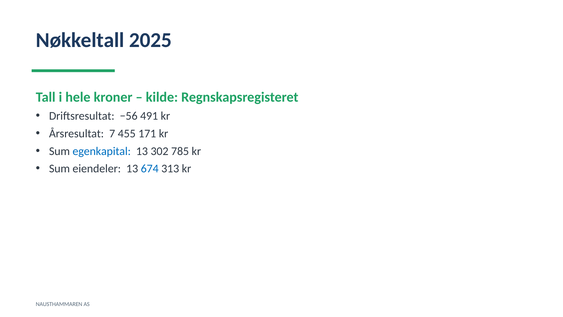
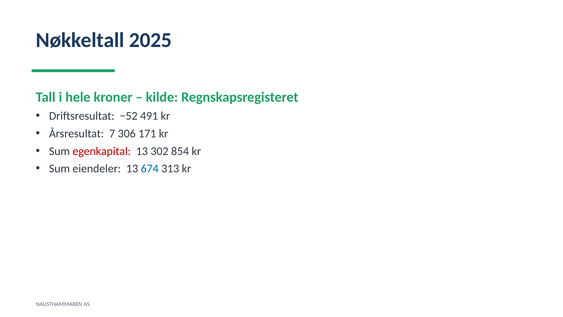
−56: −56 -> −52 (129, 116)
455: 455 -> 306 (127, 133)
egenkapital colour: blue -> red (102, 151)
785: 785 -> 854 (180, 151)
